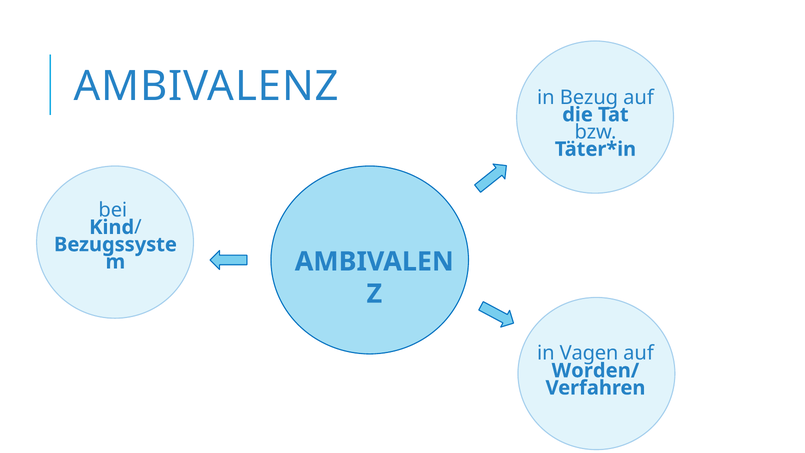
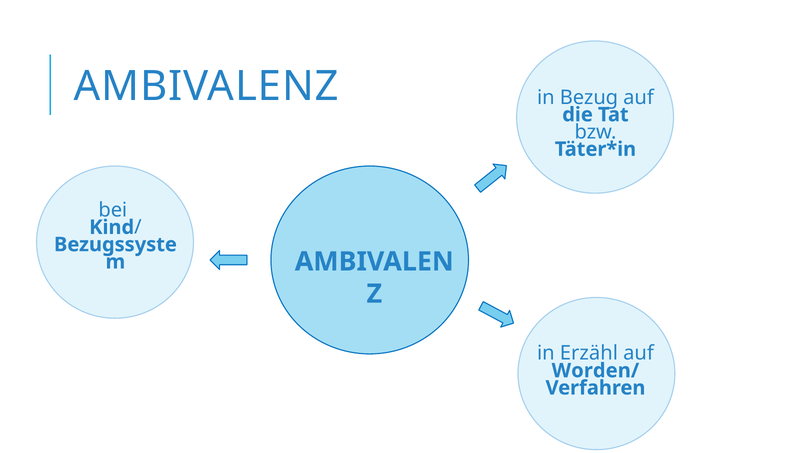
Vagen: Vagen -> Erzähl (589, 353)
